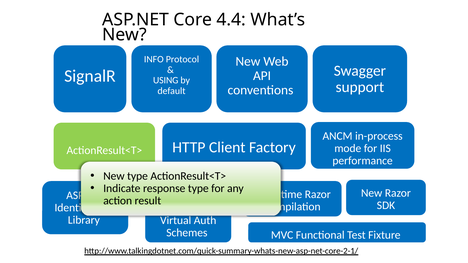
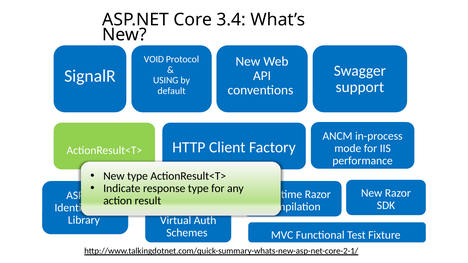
4.4: 4.4 -> 3.4 (231, 20)
INFO: INFO -> VOID (154, 59)
